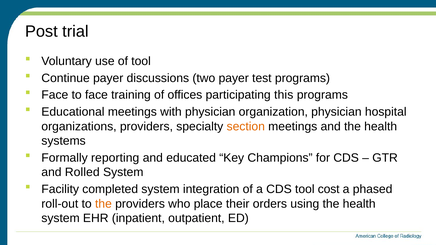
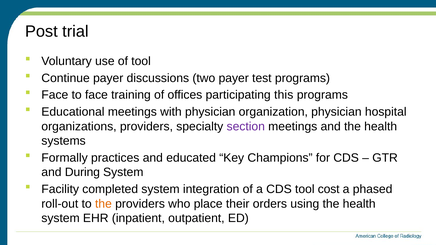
section colour: orange -> purple (246, 127)
reporting: reporting -> practices (115, 158)
Rolled: Rolled -> During (82, 173)
